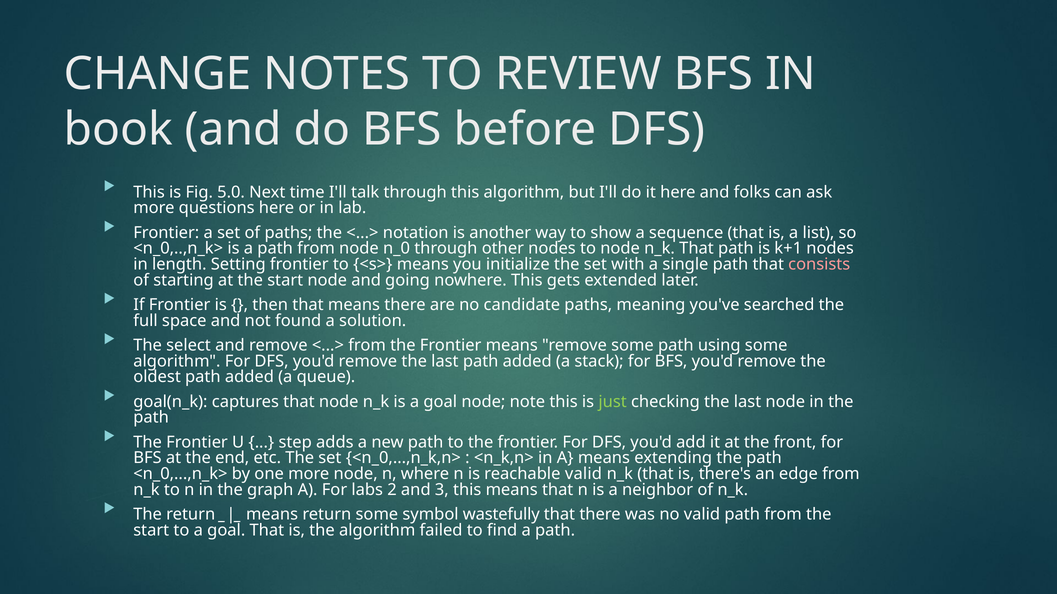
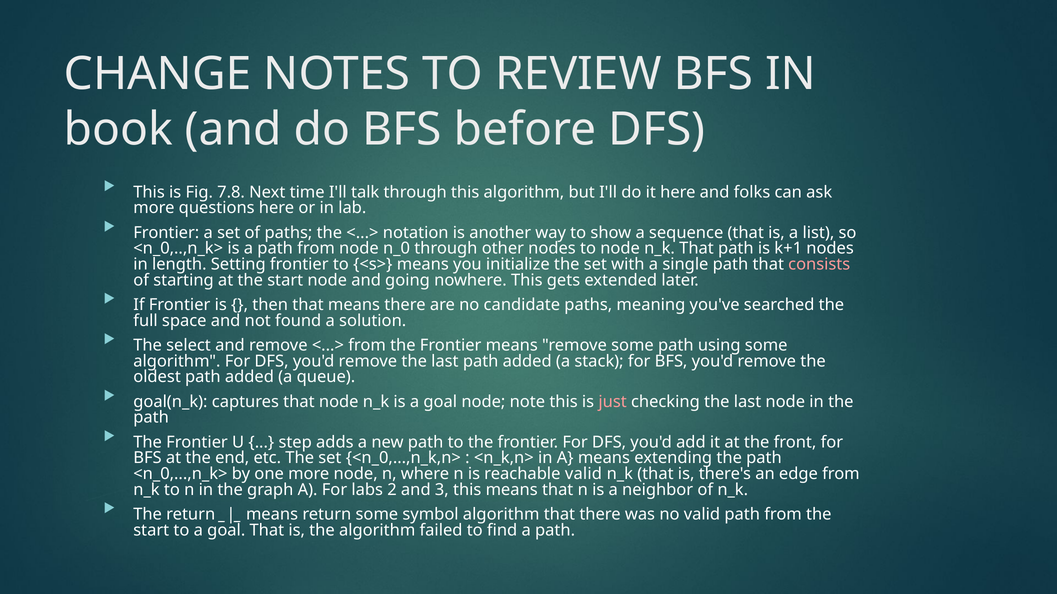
5.0: 5.0 -> 7.8 (231, 192)
just colour: light green -> pink (613, 402)
symbol wastefully: wastefully -> algorithm (501, 515)
